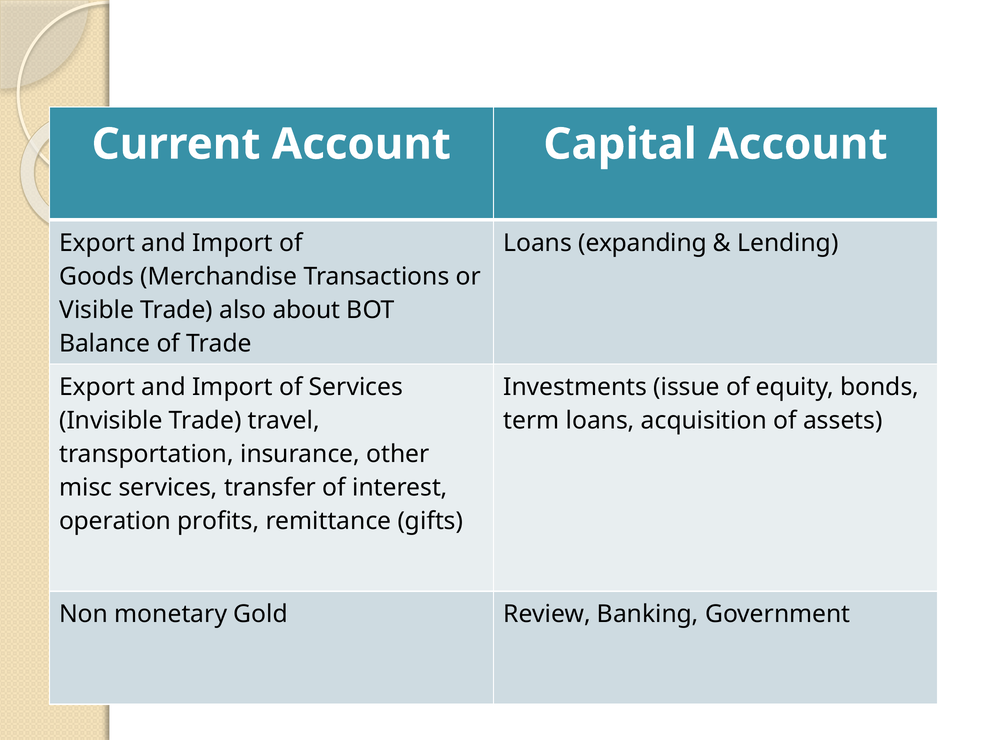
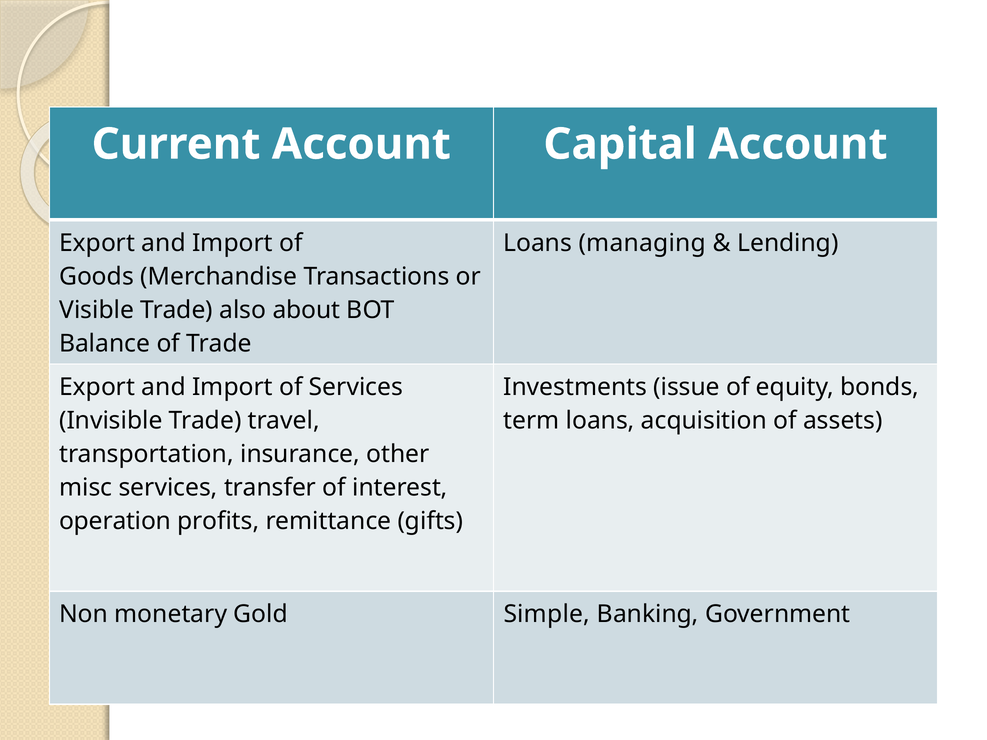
expanding: expanding -> managing (642, 243)
Review: Review -> Simple (547, 615)
